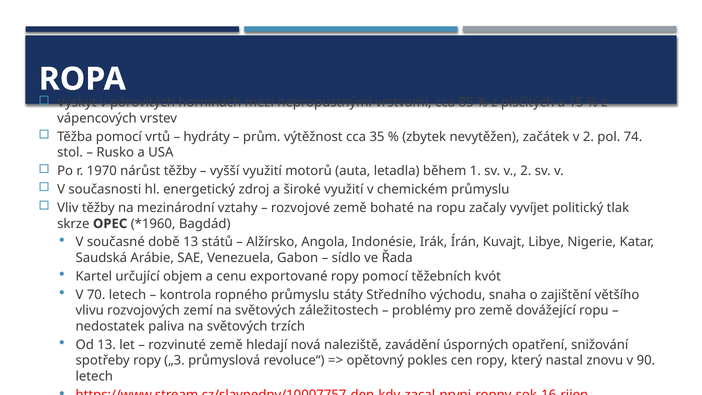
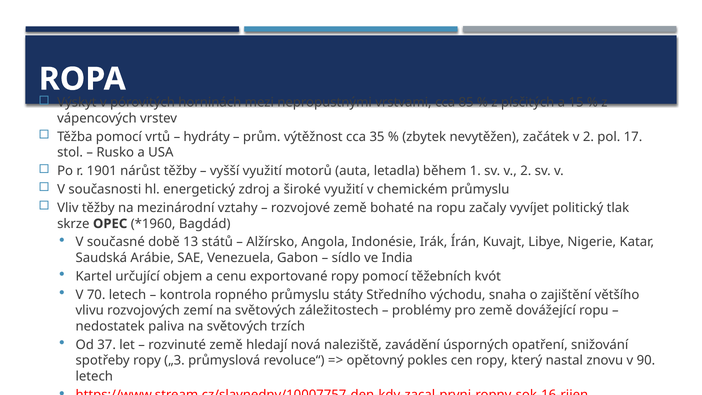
74: 74 -> 17 (633, 137)
1970: 1970 -> 1901 (102, 171)
Řada: Řada -> India (397, 258)
Od 13: 13 -> 37 (107, 345)
